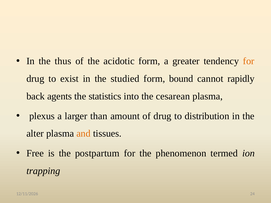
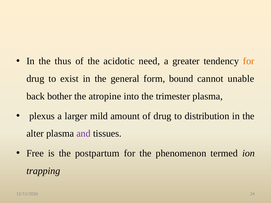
acidotic form: form -> need (149, 61)
studied: studied -> general (125, 79)
rapidly: rapidly -> unable (241, 79)
agents: agents -> bother (60, 96)
statistics: statistics -> atropine (105, 96)
cesarean: cesarean -> trimester (173, 96)
than: than -> mild (99, 116)
and colour: orange -> purple (84, 134)
